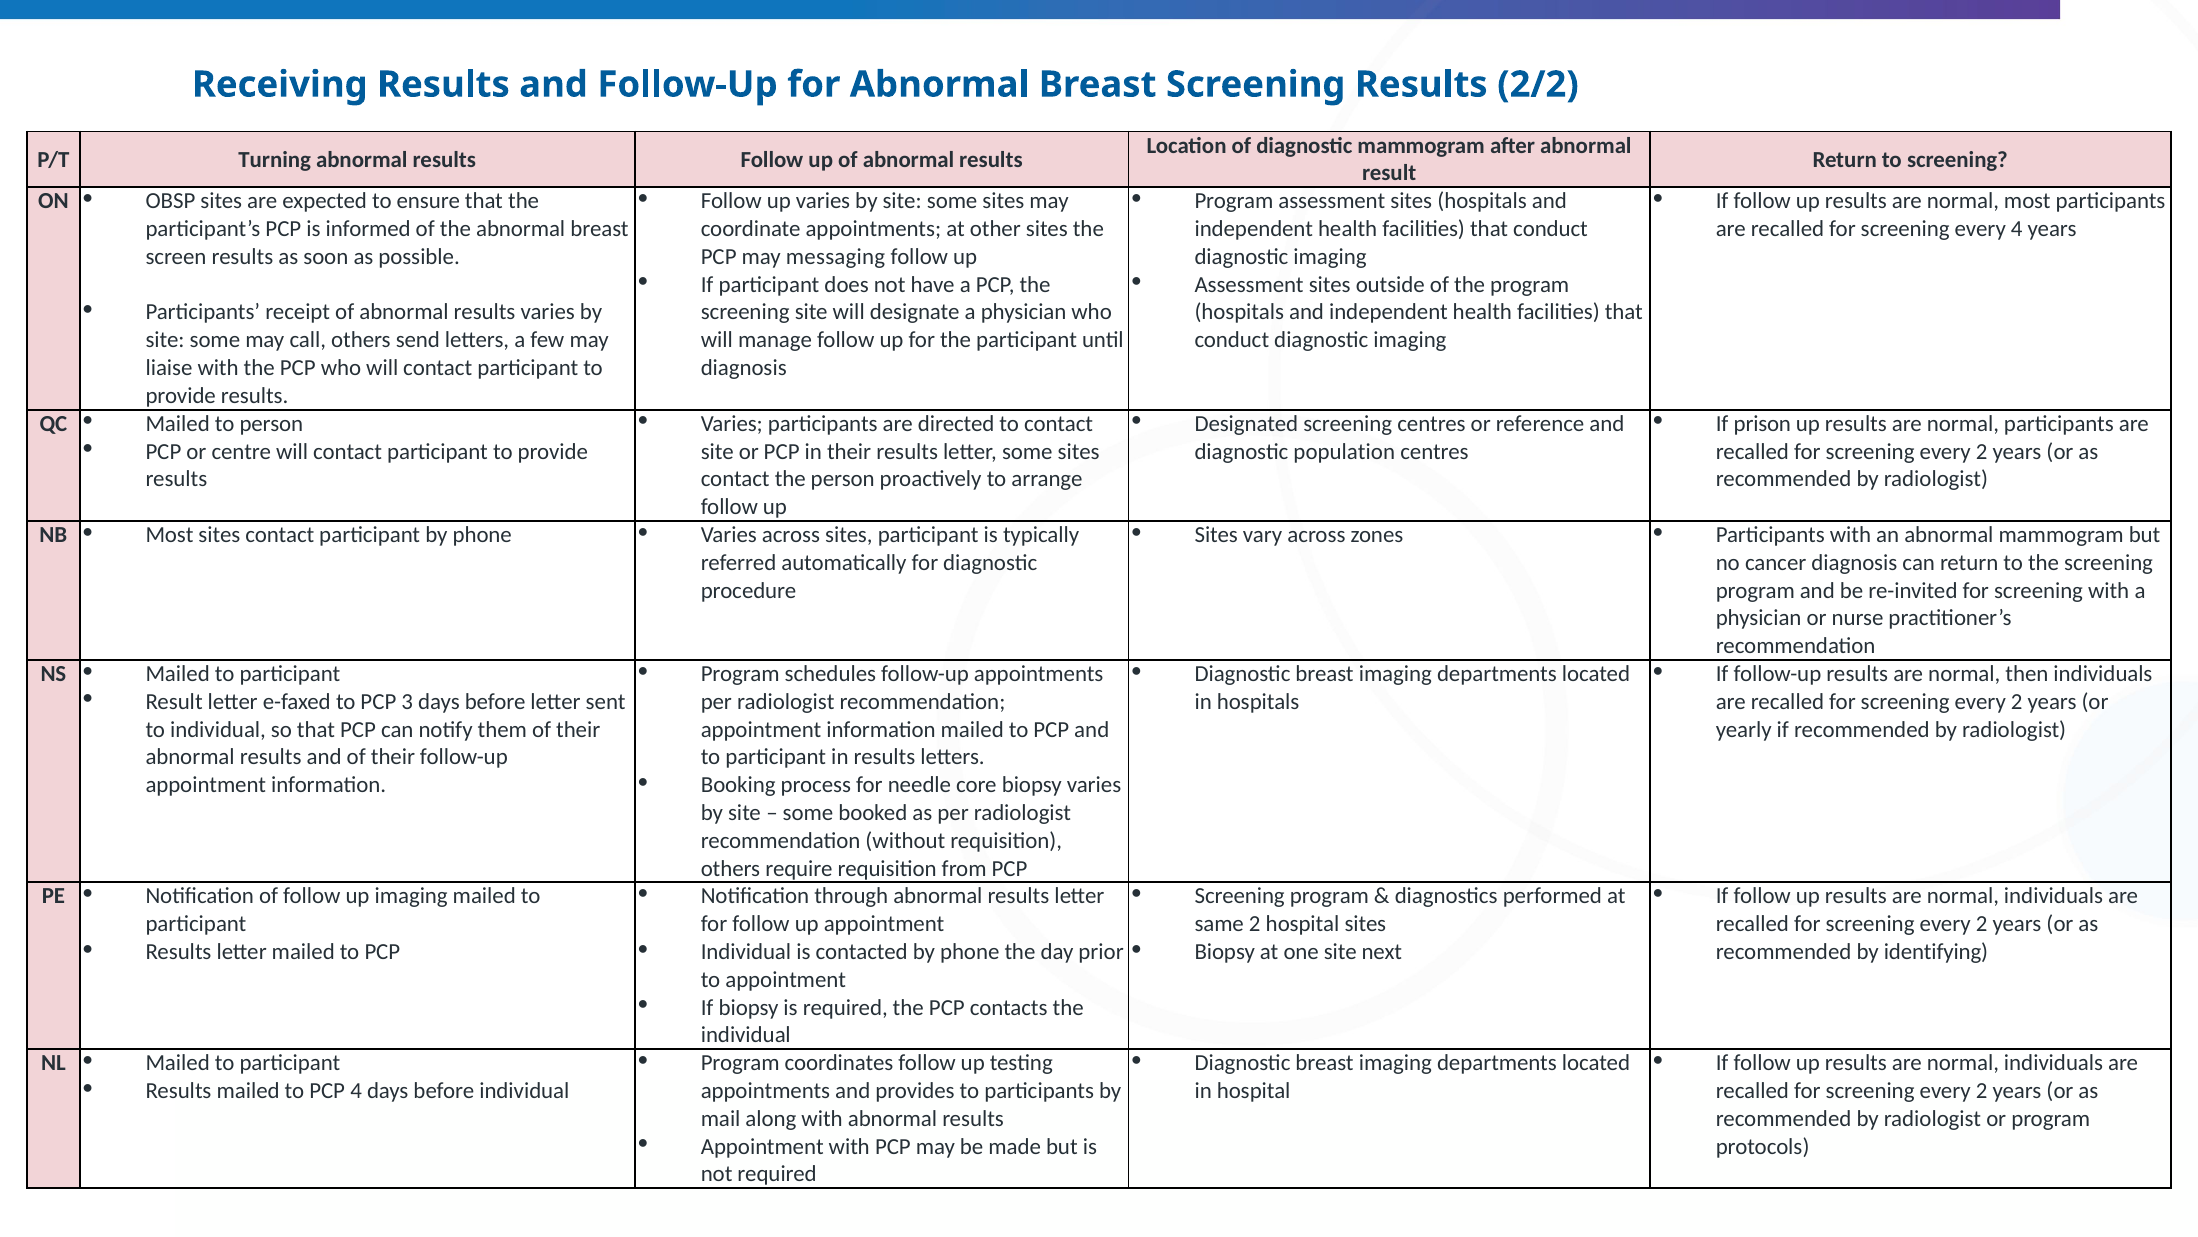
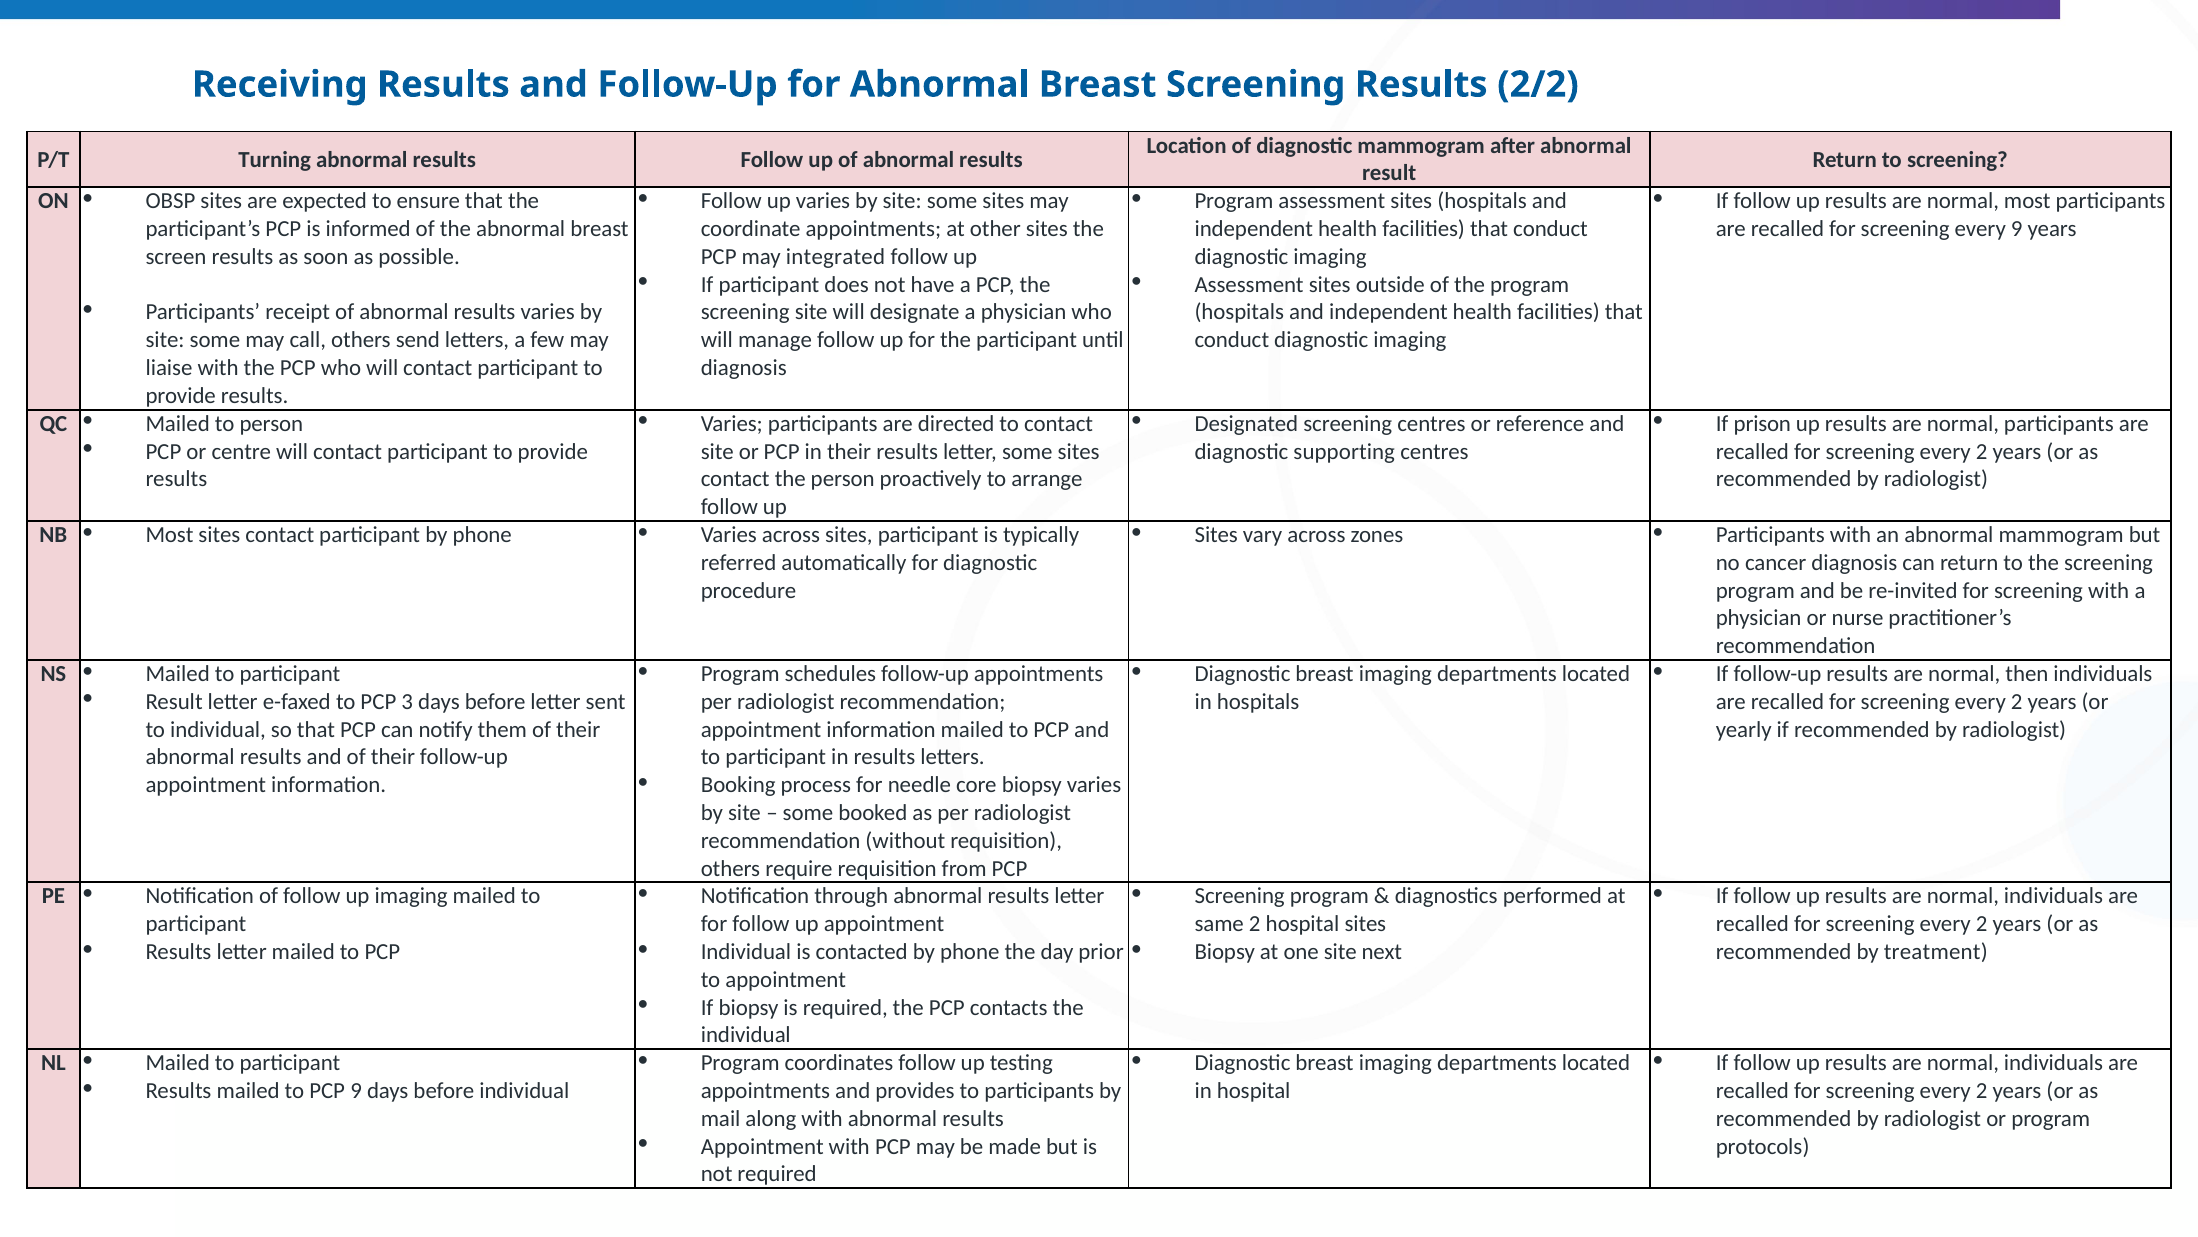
every 4: 4 -> 9 (2017, 229)
messaging: messaging -> integrated (836, 257)
population: population -> supporting (1344, 451)
identifying: identifying -> treatment (1936, 951)
PCP 4: 4 -> 9 (356, 1090)
